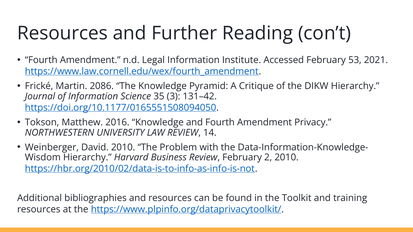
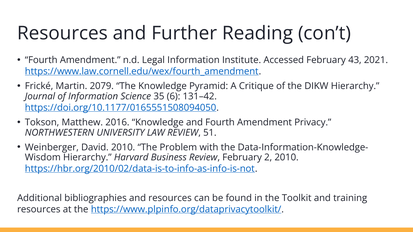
53: 53 -> 43 (355, 60)
2086: 2086 -> 2079 (102, 86)
3: 3 -> 6 (174, 97)
14: 14 -> 51 (210, 133)
